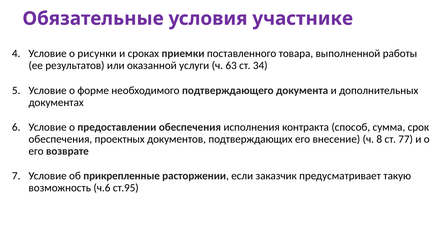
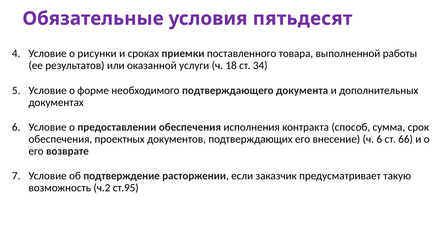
участнике: участнике -> пятьдесят (303, 19)
63: 63 -> 18 (231, 65)
ч 8: 8 -> 6 (379, 139)
77: 77 -> 66 (406, 139)
прикрепленные: прикрепленные -> подтверждение (122, 176)
ч.6: ч.6 -> ч.2 (102, 188)
